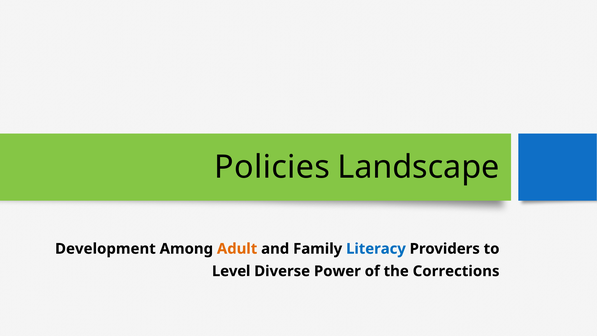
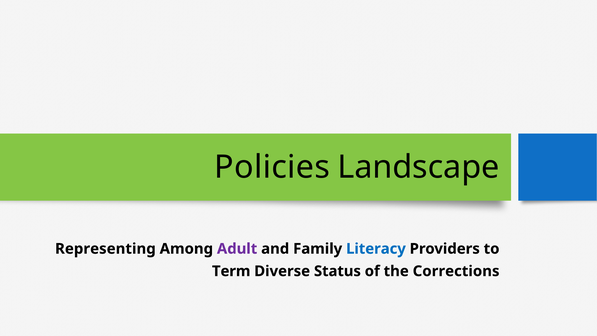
Development: Development -> Representing (105, 249)
Adult colour: orange -> purple (237, 249)
Level: Level -> Term (231, 271)
Power: Power -> Status (337, 271)
